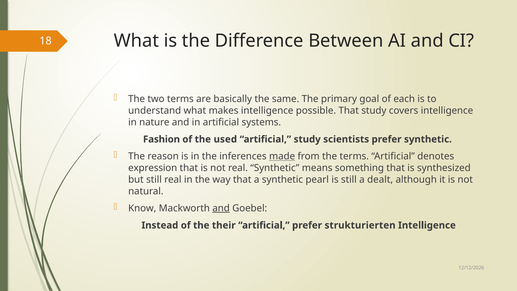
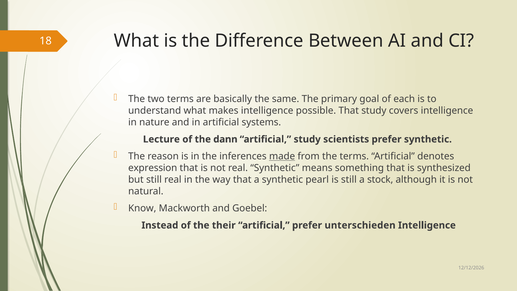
Fashion: Fashion -> Lecture (161, 139)
used: used -> dann (225, 139)
dealt: dealt -> stock (380, 179)
and underline: present -> none (221, 208)
strukturierten: strukturierten -> unterschieden (360, 225)
